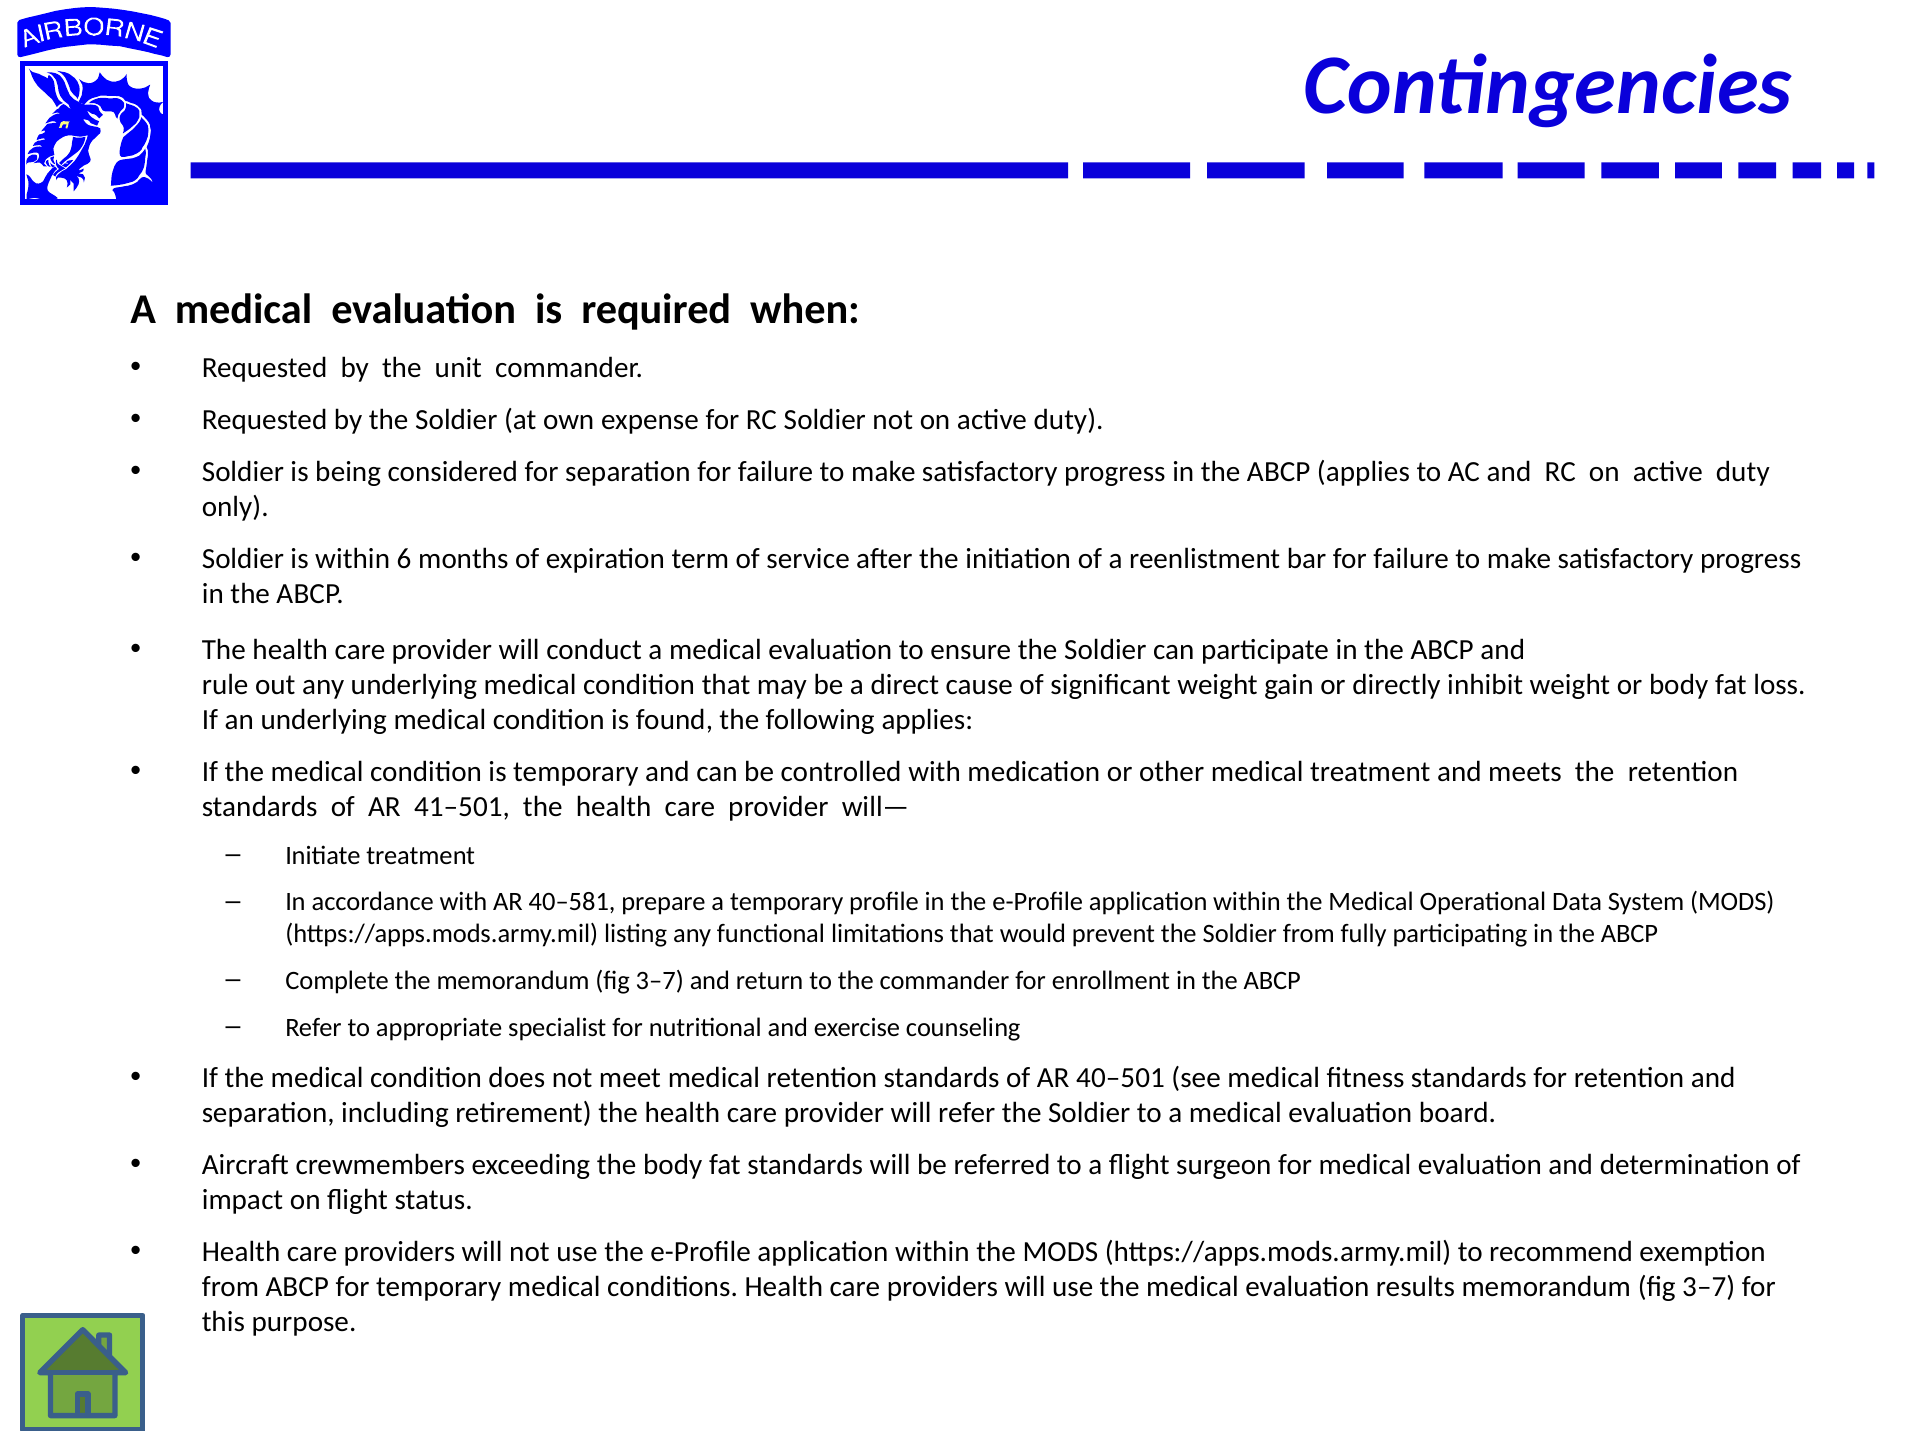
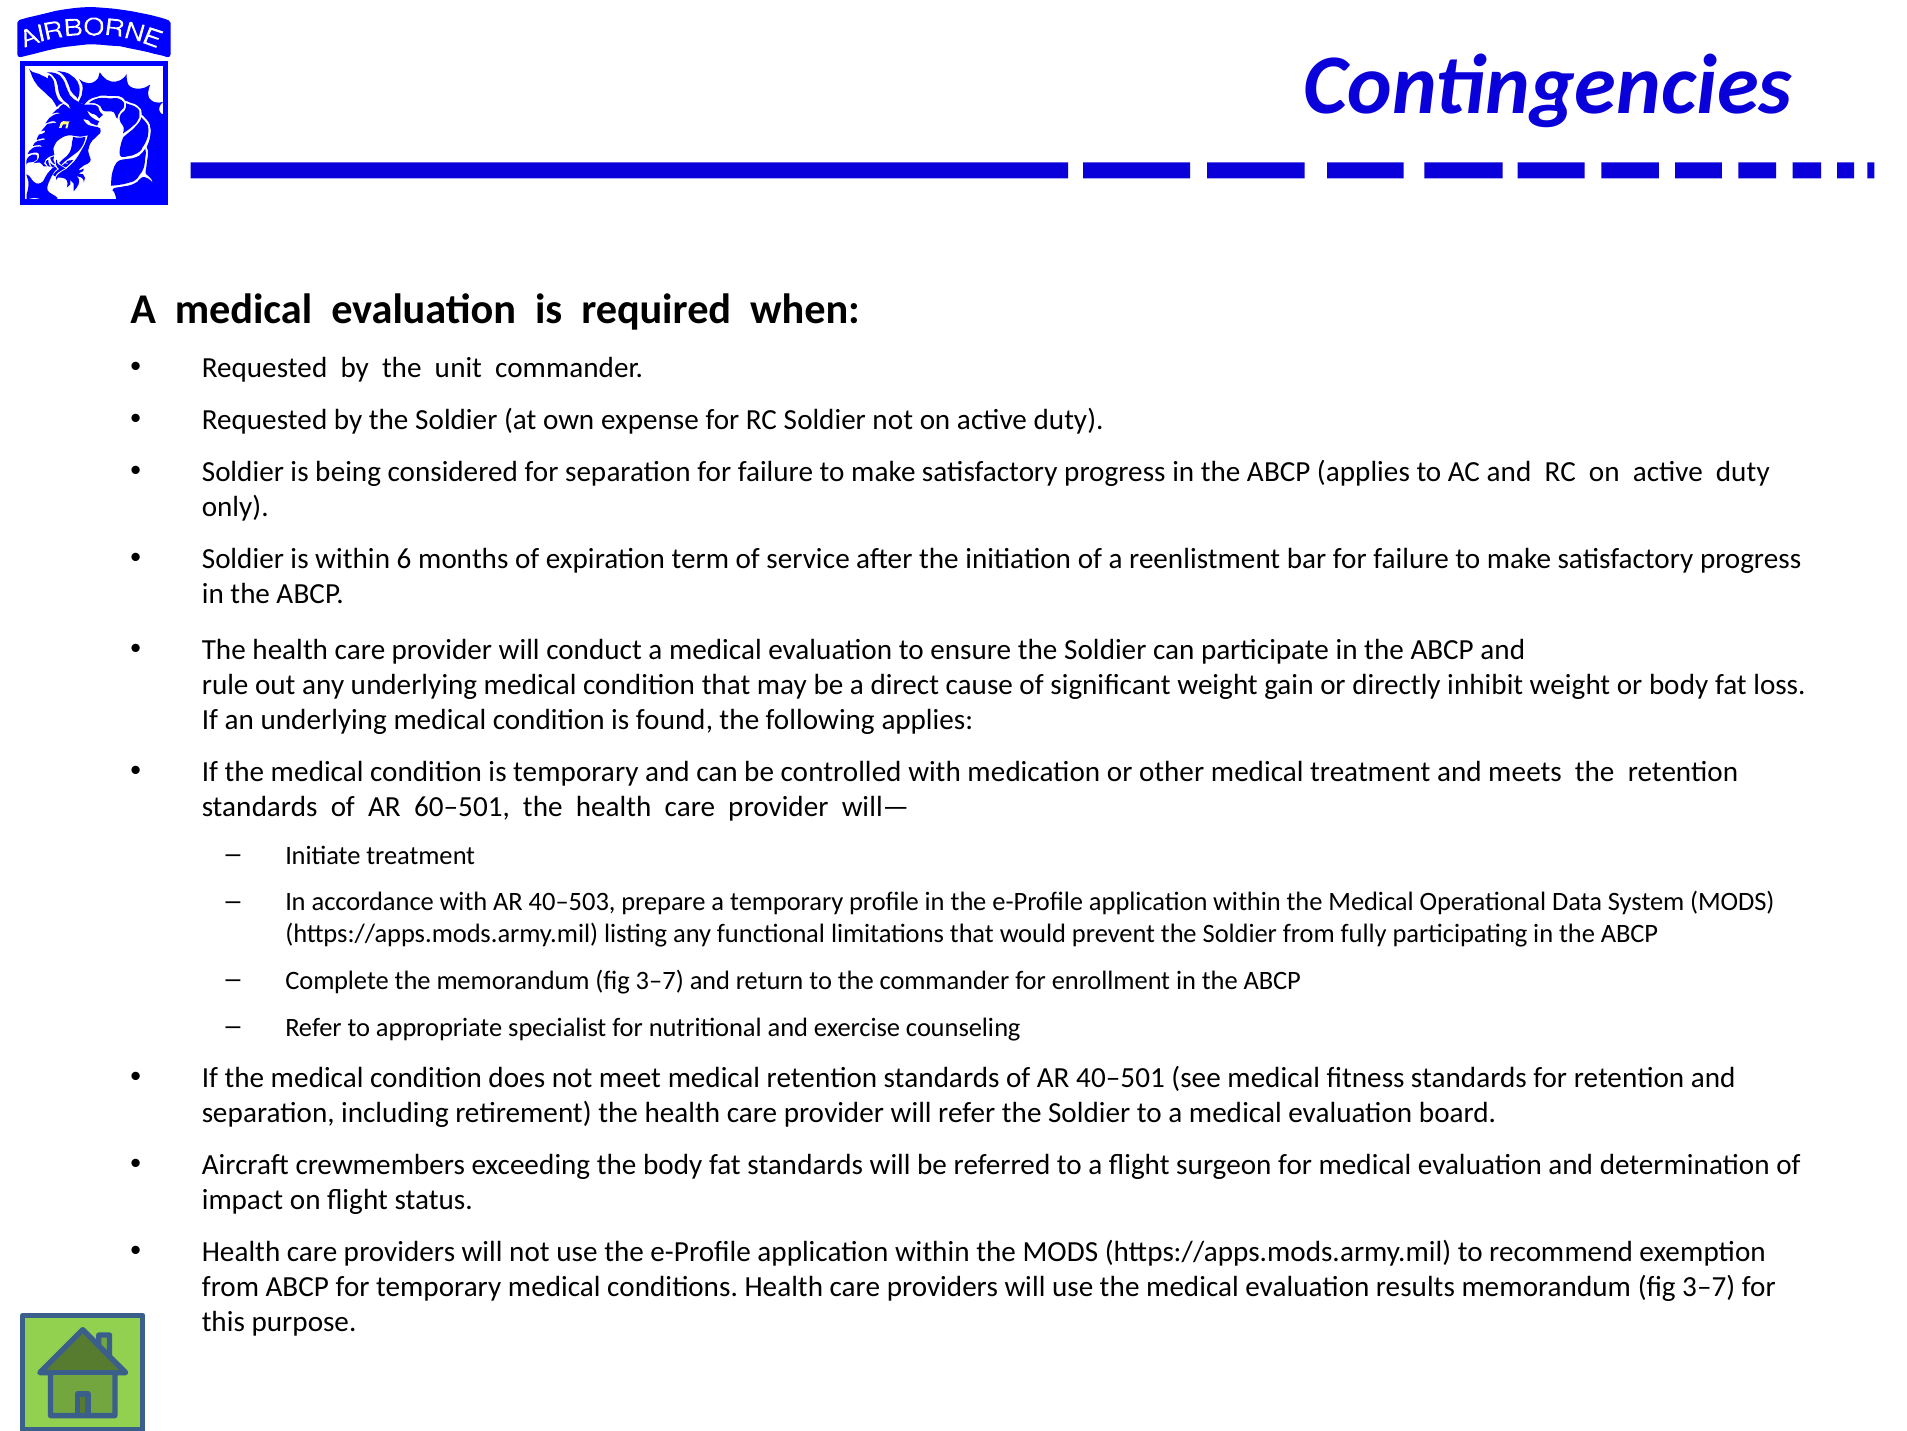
41–501: 41–501 -> 60–501 (462, 807)
40–581: 40–581 -> 40–503 (572, 902)
